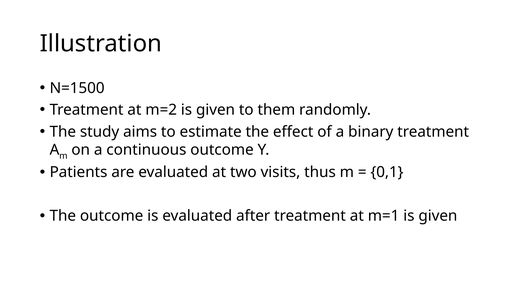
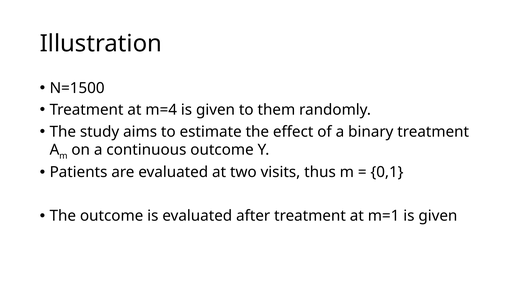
m=2: m=2 -> m=4 (161, 110)
